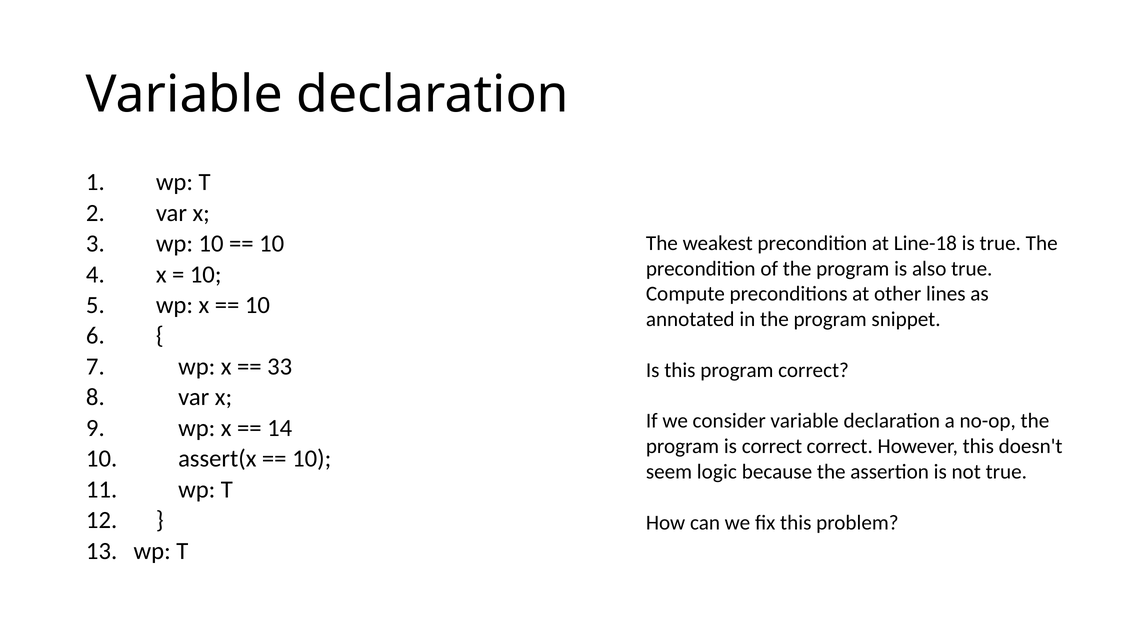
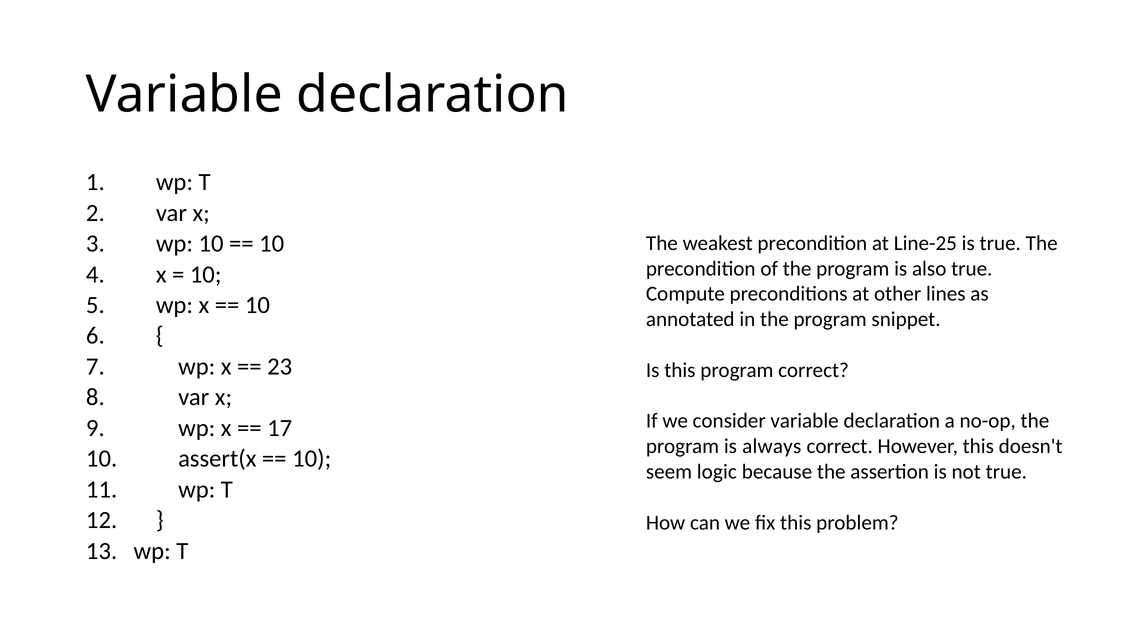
Line-18: Line-18 -> Line-25 (925, 243)
33: 33 -> 23 (280, 366)
14: 14 -> 17 (280, 428)
is correct: correct -> always (772, 446)
